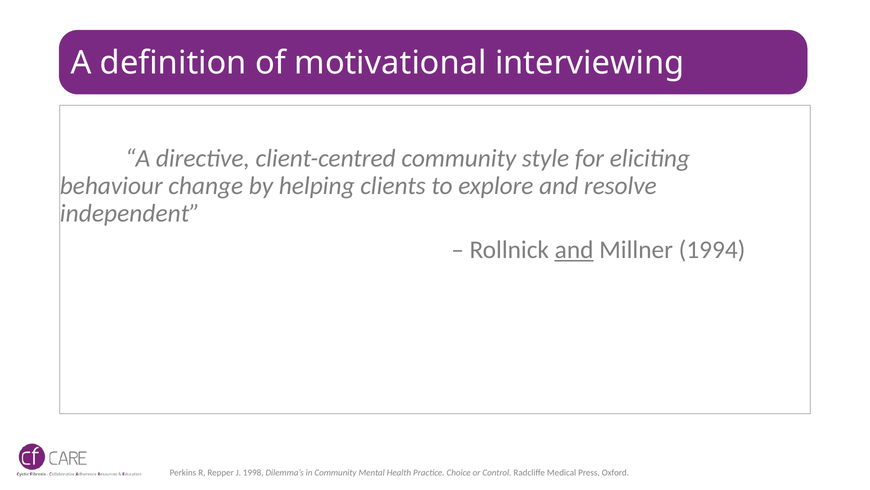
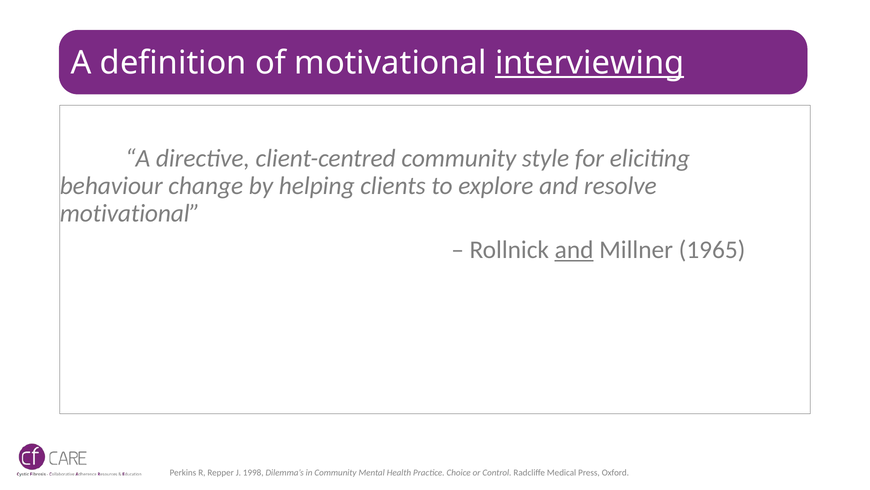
interviewing underline: none -> present (590, 63)
independent: independent -> motivational (130, 213)
1994: 1994 -> 1965 (712, 250)
